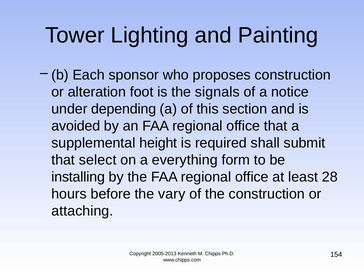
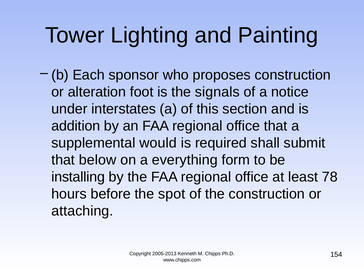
depending: depending -> interstates (124, 109)
avoided: avoided -> addition (76, 126)
height: height -> would (158, 143)
select: select -> below (98, 160)
28: 28 -> 78 (330, 177)
vary: vary -> spot (172, 194)
